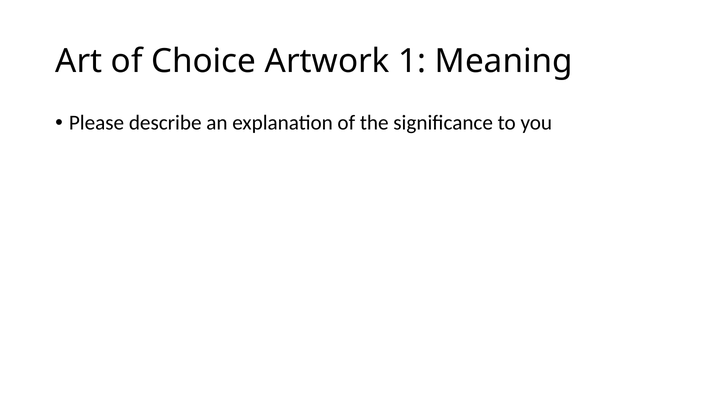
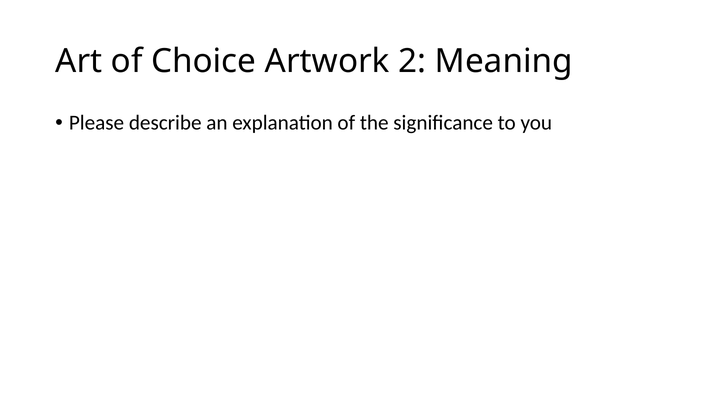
1: 1 -> 2 (412, 61)
